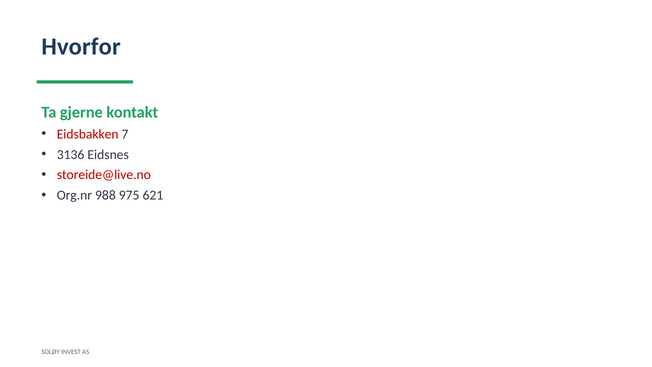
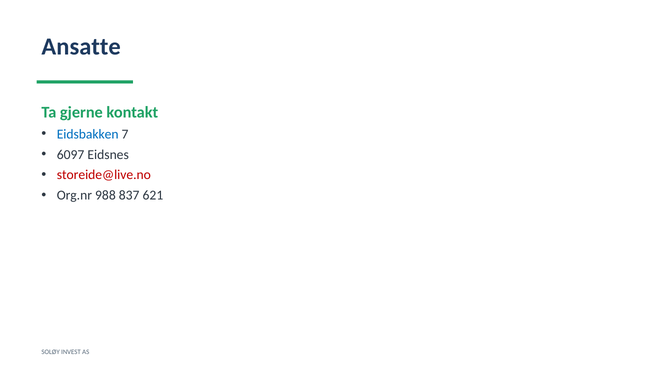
Hvorfor: Hvorfor -> Ansatte (81, 47)
Eidsbakken colour: red -> blue (88, 134)
3136: 3136 -> 6097 (71, 154)
975: 975 -> 837 (129, 195)
